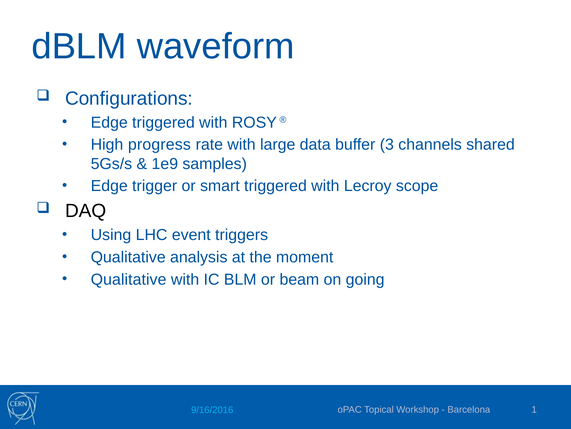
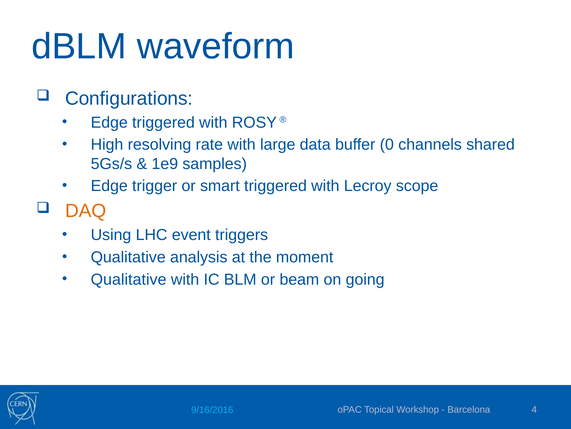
progress: progress -> resolving (159, 144)
3: 3 -> 0 (387, 144)
DAQ colour: black -> orange (86, 211)
1: 1 -> 4 (534, 409)
